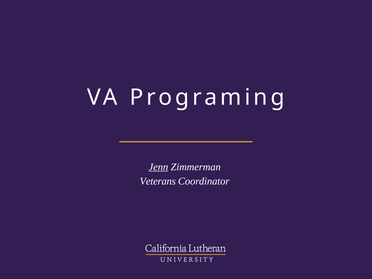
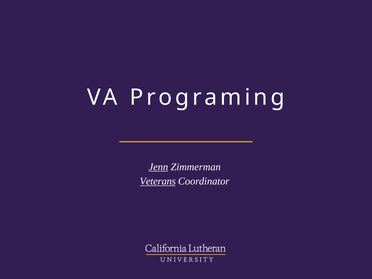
Veterans underline: none -> present (158, 181)
